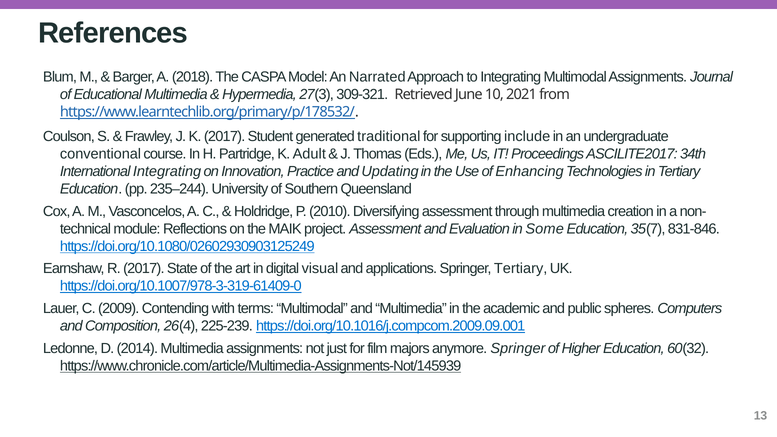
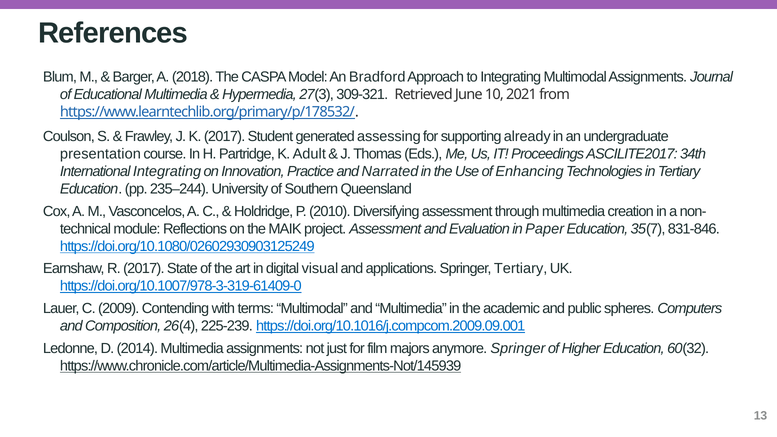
Narrated: Narrated -> Bradford (377, 77)
traditional: traditional -> assessing (389, 137)
include: include -> already (527, 137)
conventional: conventional -> presentation (100, 154)
Updating: Updating -> Narrated (390, 172)
Some: Some -> Paper (545, 229)
